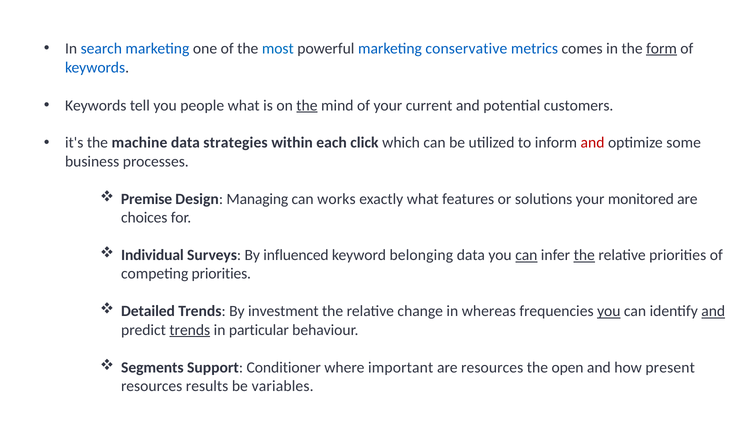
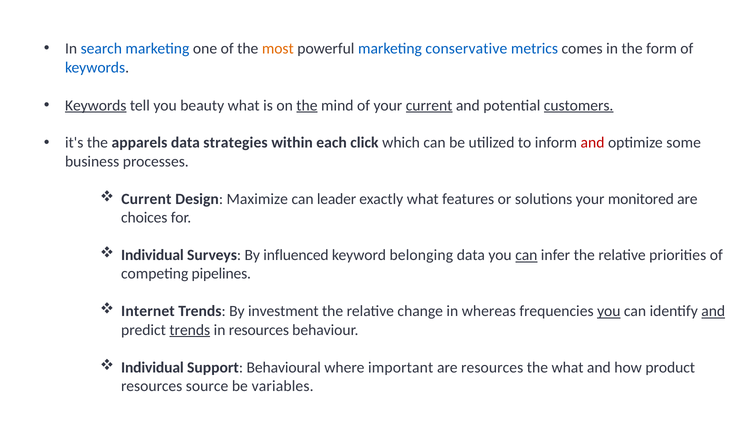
most colour: blue -> orange (278, 48)
form underline: present -> none (662, 48)
Keywords underline: none -> present (96, 105)
people: people -> beauty (202, 105)
current underline: none -> present (429, 105)
customers underline: none -> present (579, 105)
machine: machine -> apparels (139, 143)
Premise: Premise -> Current (146, 199)
Managing: Managing -> Maximize (257, 199)
works: works -> leader (337, 199)
the underline: present -> none (584, 255)
competing priorities: priorities -> pipelines (221, 274)
Detailed: Detailed -> Internet (148, 311)
in particular: particular -> resources (259, 330)
Segments: Segments -> Individual (152, 367)
Conditioner: Conditioner -> Behavioural (284, 367)
the open: open -> what (568, 367)
present: present -> product (670, 367)
results: results -> source (207, 386)
